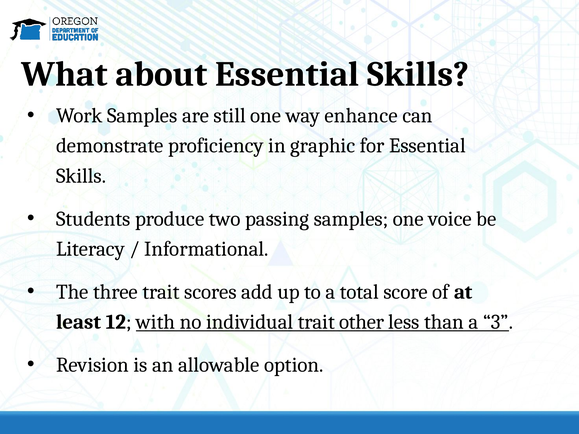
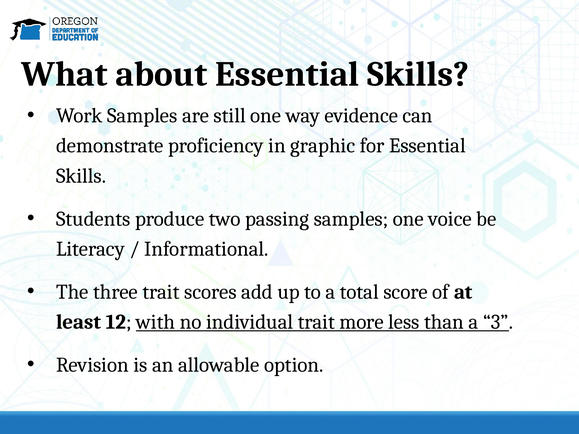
enhance: enhance -> evidence (361, 116)
other: other -> more (362, 322)
